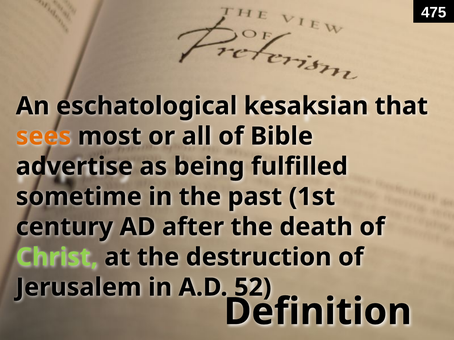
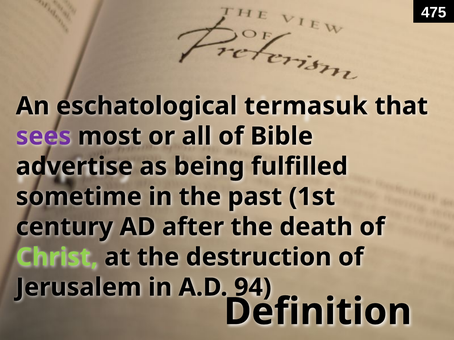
kesaksian: kesaksian -> termasuk (306, 106)
sees colour: orange -> purple (43, 136)
52: 52 -> 94 (253, 288)
